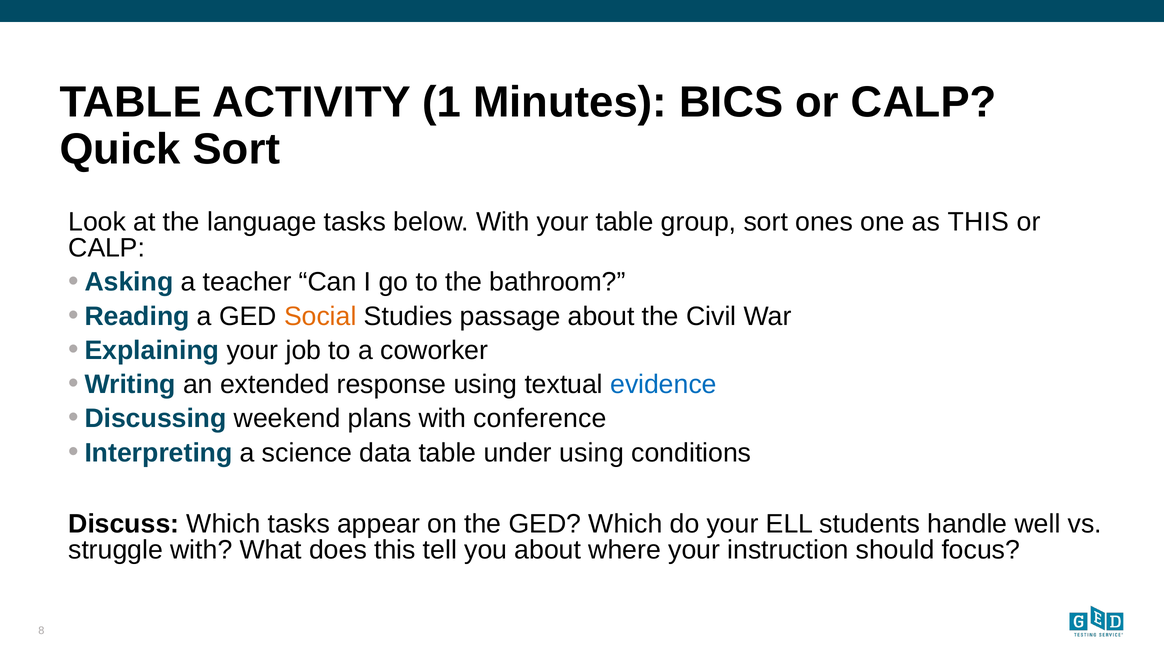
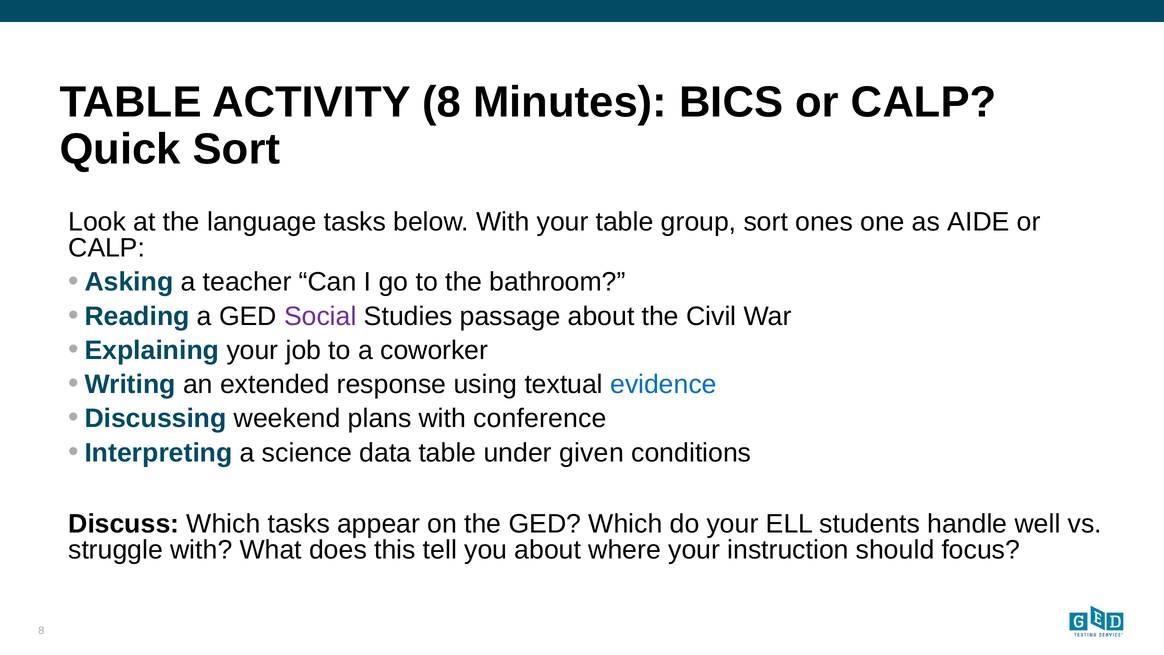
ACTIVITY 1: 1 -> 8 (442, 102)
as THIS: THIS -> AIDE (978, 222)
Social colour: orange -> purple (320, 316)
under using: using -> given (591, 453)
